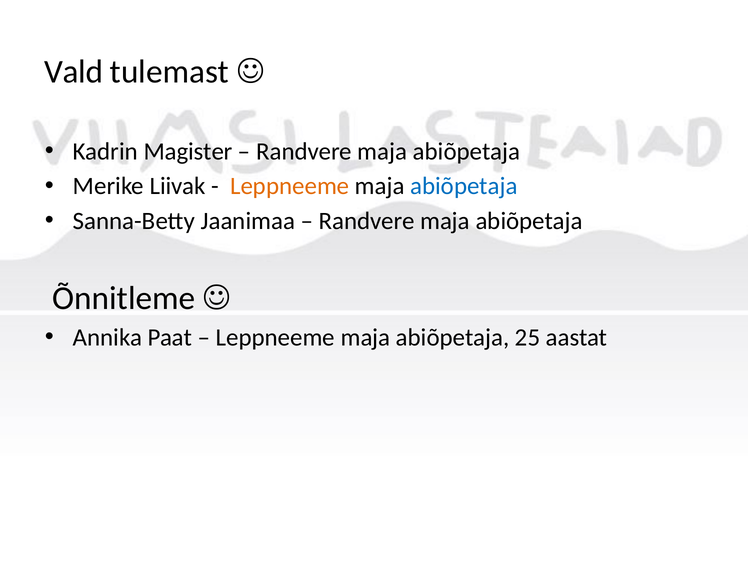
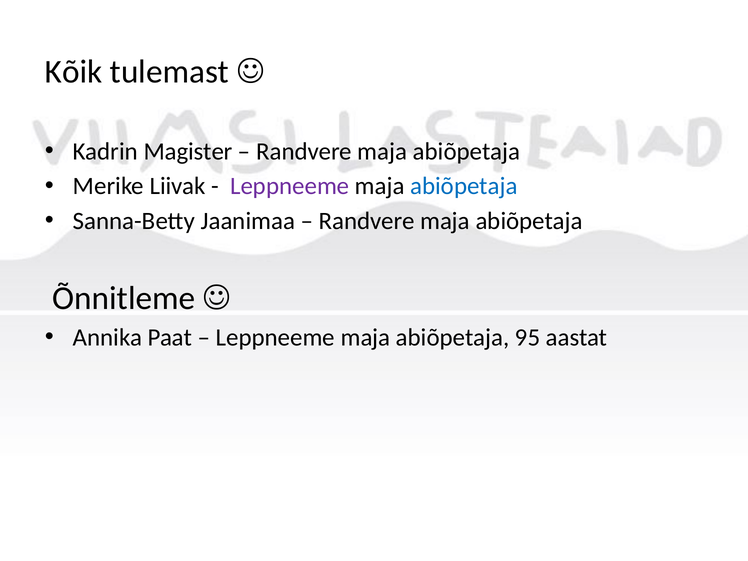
Vald: Vald -> Kõik (74, 72)
Leppneeme colour: orange -> purple (290, 186)
25: 25 -> 95 (528, 337)
